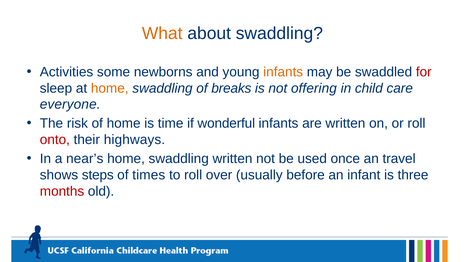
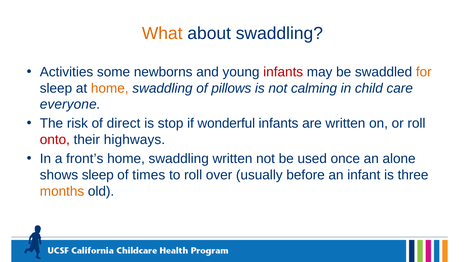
infants colour: orange -> red (283, 72)
for colour: red -> orange (424, 72)
breaks: breaks -> pillows (231, 88)
offering: offering -> calming (314, 88)
of home: home -> direct (124, 123)
time: time -> stop (171, 123)
near’s: near’s -> front’s (85, 158)
travel: travel -> alone (399, 158)
shows steps: steps -> sleep (98, 175)
months colour: red -> orange (62, 191)
